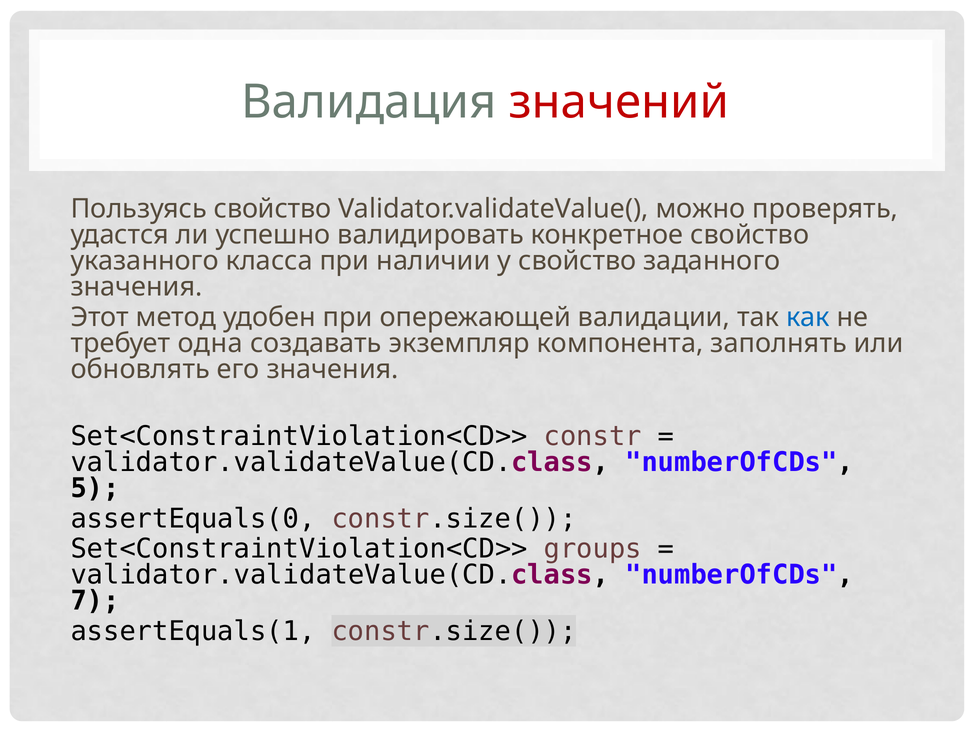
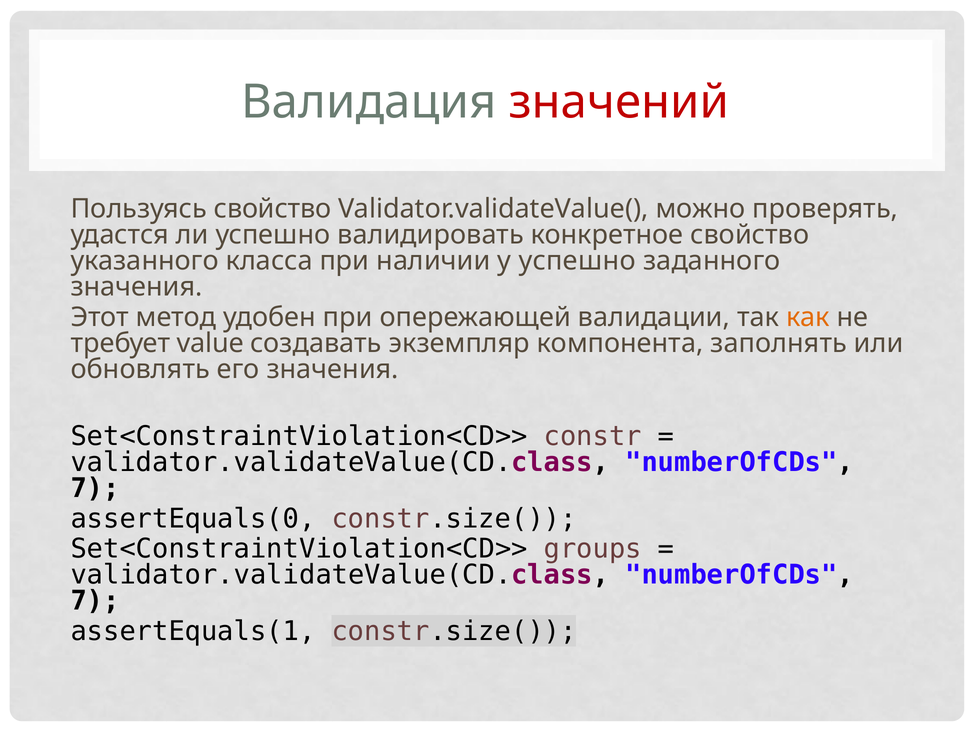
у свойство: свойство -> успешно (577, 261)
как colour: blue -> orange (808, 317)
одна: одна -> value (210, 343)
5: 5 -> 7 (95, 488)
